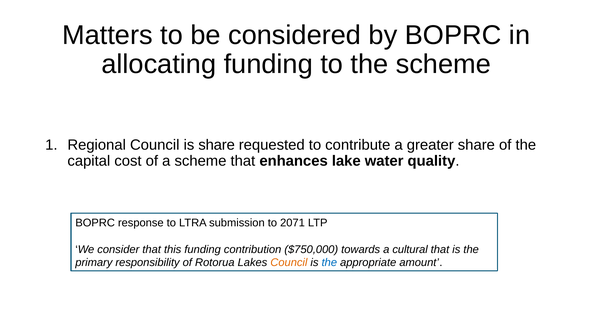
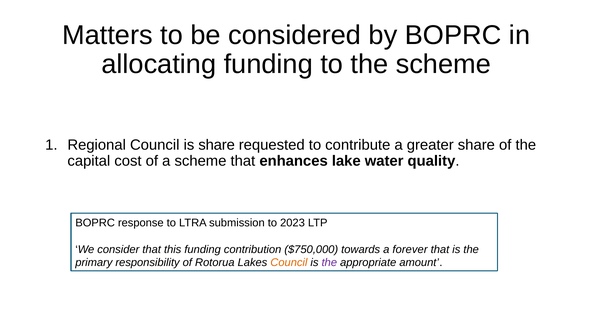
2071: 2071 -> 2023 (292, 223)
cultural: cultural -> forever (410, 250)
the colour: blue -> purple (329, 263)
